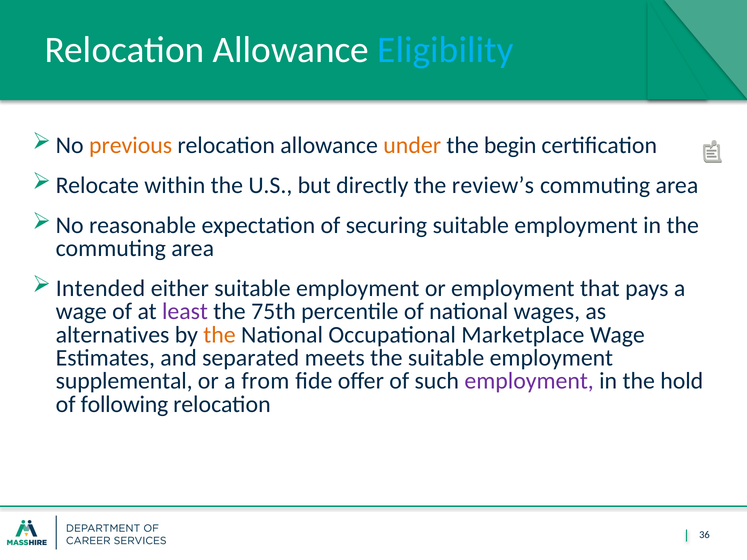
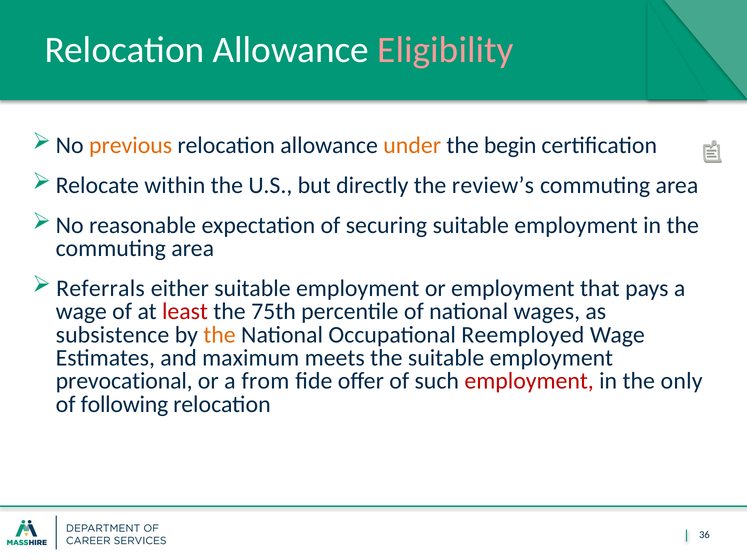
Eligibility colour: light blue -> pink (446, 50)
Intended: Intended -> Referrals (100, 289)
least colour: purple -> red (185, 312)
alternatives: alternatives -> subsistence (112, 335)
Marketplace: Marketplace -> Reemployed (523, 335)
separated: separated -> maximum (251, 358)
supplemental: supplemental -> prevocational (124, 381)
employment colour: purple -> red (529, 381)
hold: hold -> only (682, 381)
